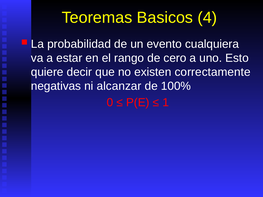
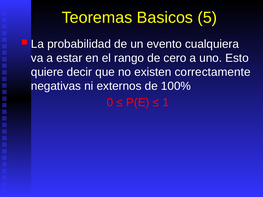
4: 4 -> 5 (207, 18)
alcanzar: alcanzar -> externos (119, 86)
